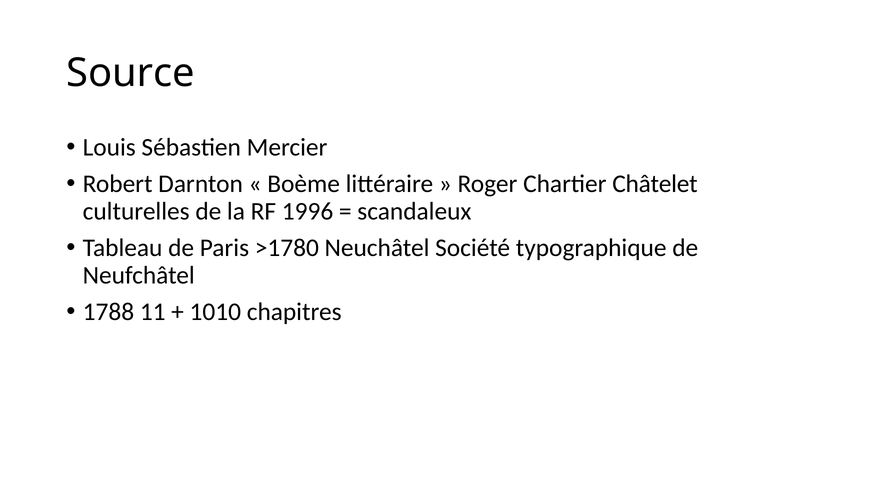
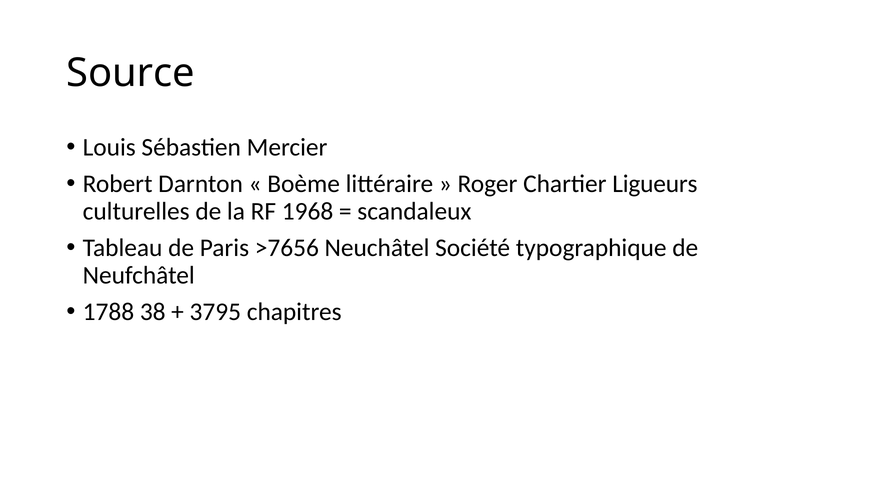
Châtelet: Châtelet -> Ligueurs (655, 184)
1996: 1996 -> 1968 (308, 211)
>1780: >1780 -> >7656 (287, 248)
11: 11 -> 38 (153, 312)
1010: 1010 -> 3795 (215, 312)
